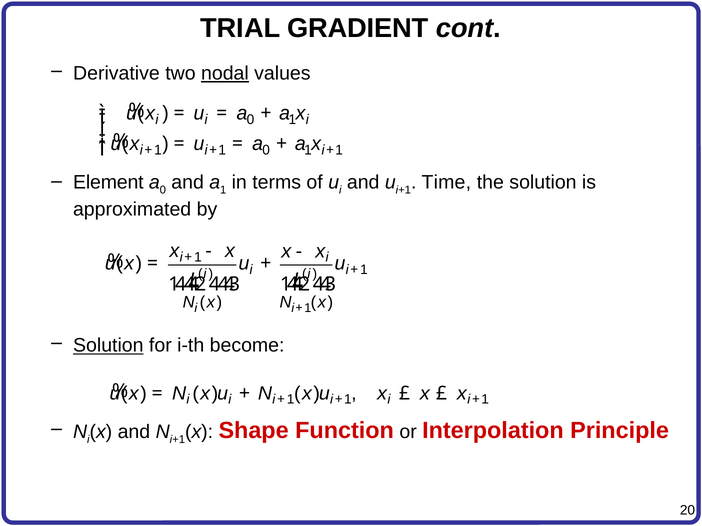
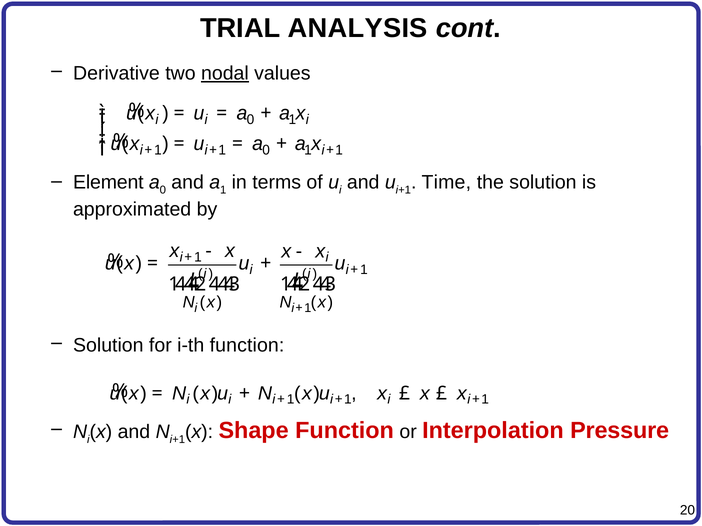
GRADIENT: GRADIENT -> ANALYSIS (358, 28)
Solution underline: present -> none (108, 346)
i-th become: become -> function (247, 346)
Principle: Principle -> Pressure (620, 431)
